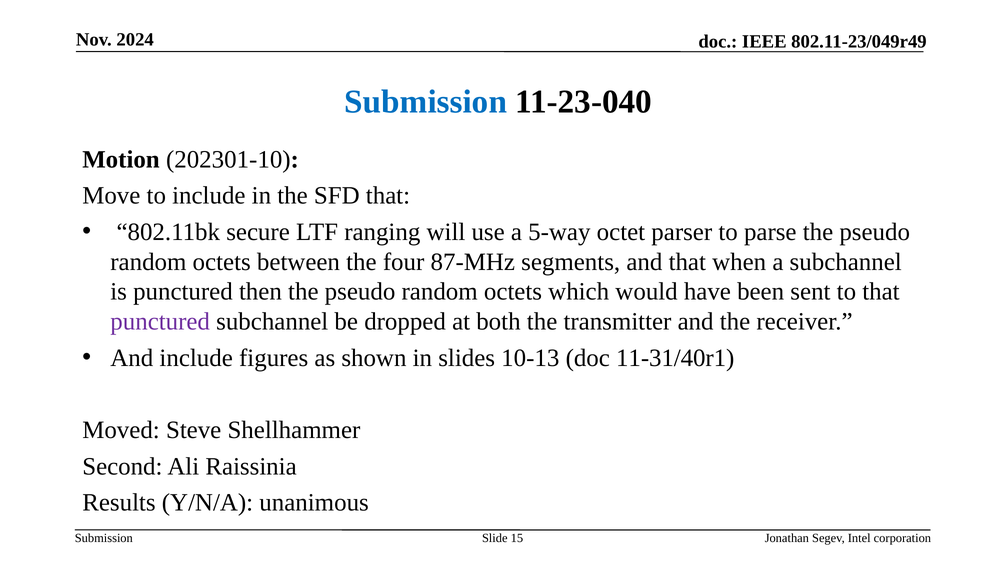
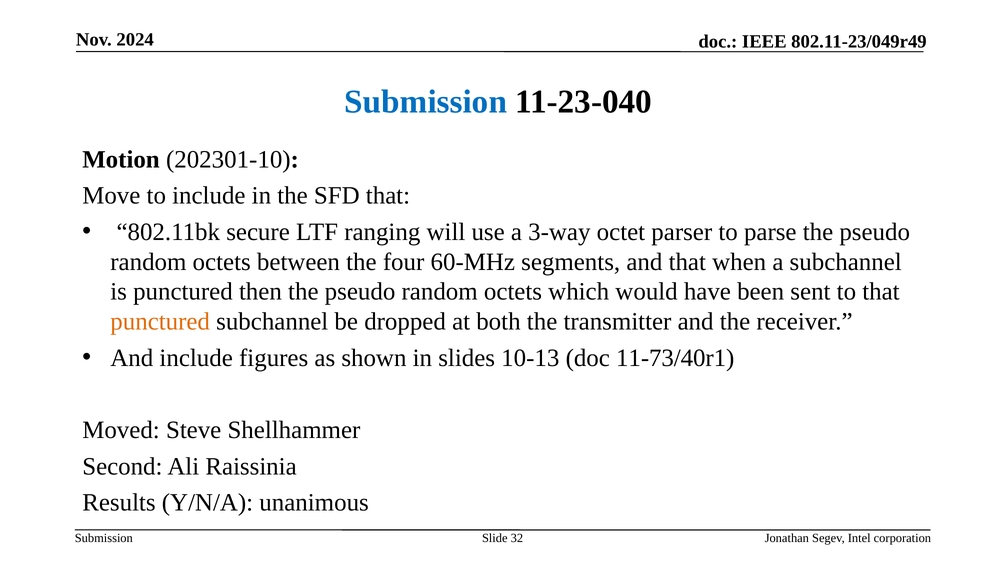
5-way: 5-way -> 3-way (559, 232)
87-MHz: 87-MHz -> 60-MHz (473, 262)
punctured colour: purple -> orange (160, 322)
11-31/40r1: 11-31/40r1 -> 11-73/40r1 (675, 358)
15: 15 -> 32 (517, 538)
